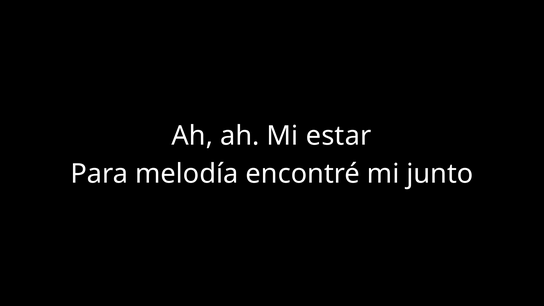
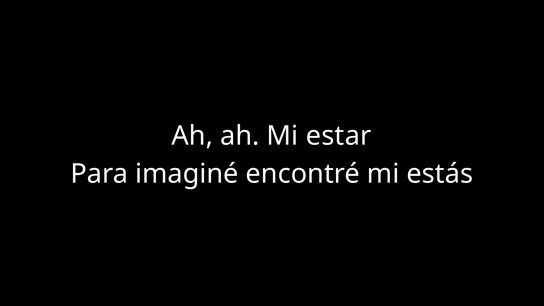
melodía: melodía -> imaginé (187, 174)
junto: junto -> estás (440, 174)
